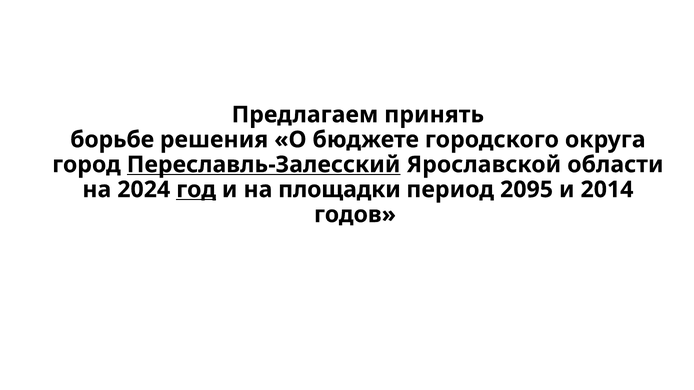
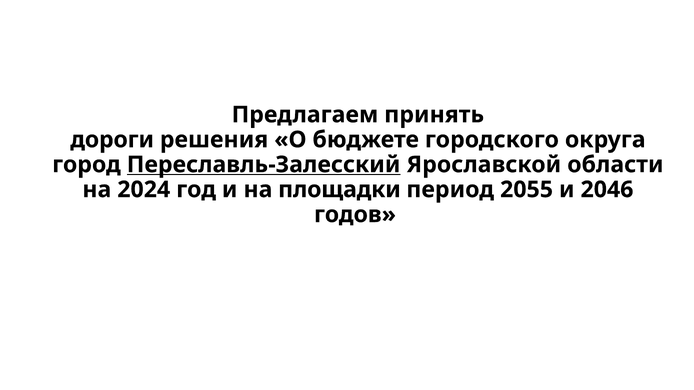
борьбе: борьбе -> дороги (112, 140)
год underline: present -> none (196, 190)
2095: 2095 -> 2055 (527, 190)
2014: 2014 -> 2046 (607, 190)
